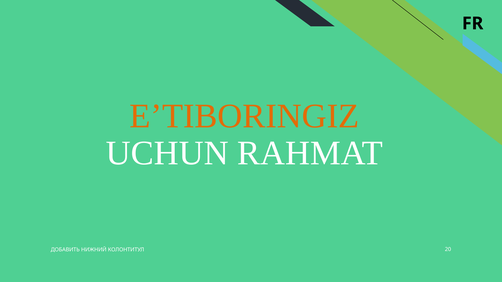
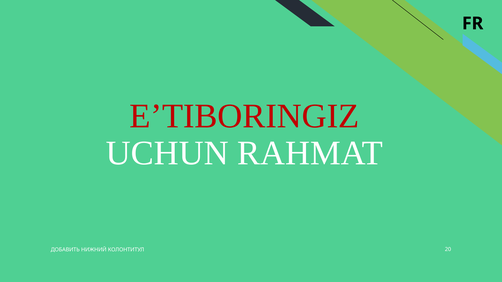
E’TIBORINGIZ colour: orange -> red (244, 116)
